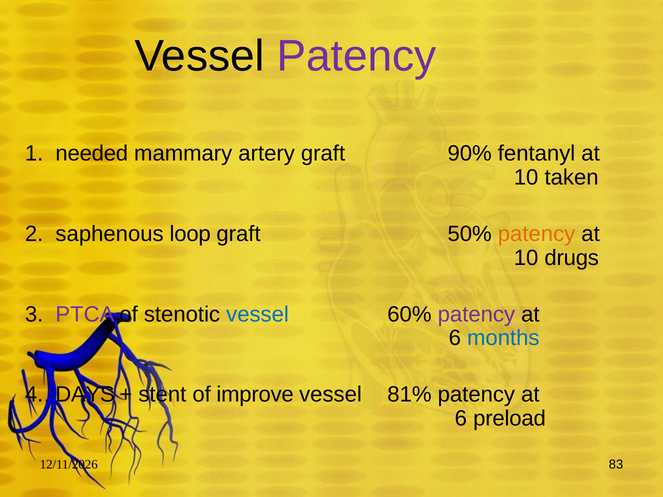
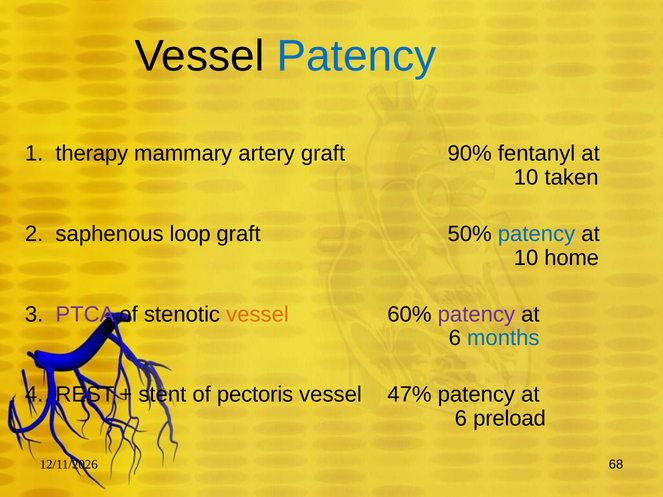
Patency colour: purple -> blue (357, 56)
needed: needed -> therapy (92, 154)
patency colour: orange -> blue (537, 234)
drugs: drugs -> home (572, 258)
vessel colour: blue -> orange (258, 314)
DAYS: DAYS -> REST (85, 395)
improve: improve -> pectoris (255, 395)
81%: 81% -> 47% (409, 395)
83: 83 -> 68 (616, 465)
